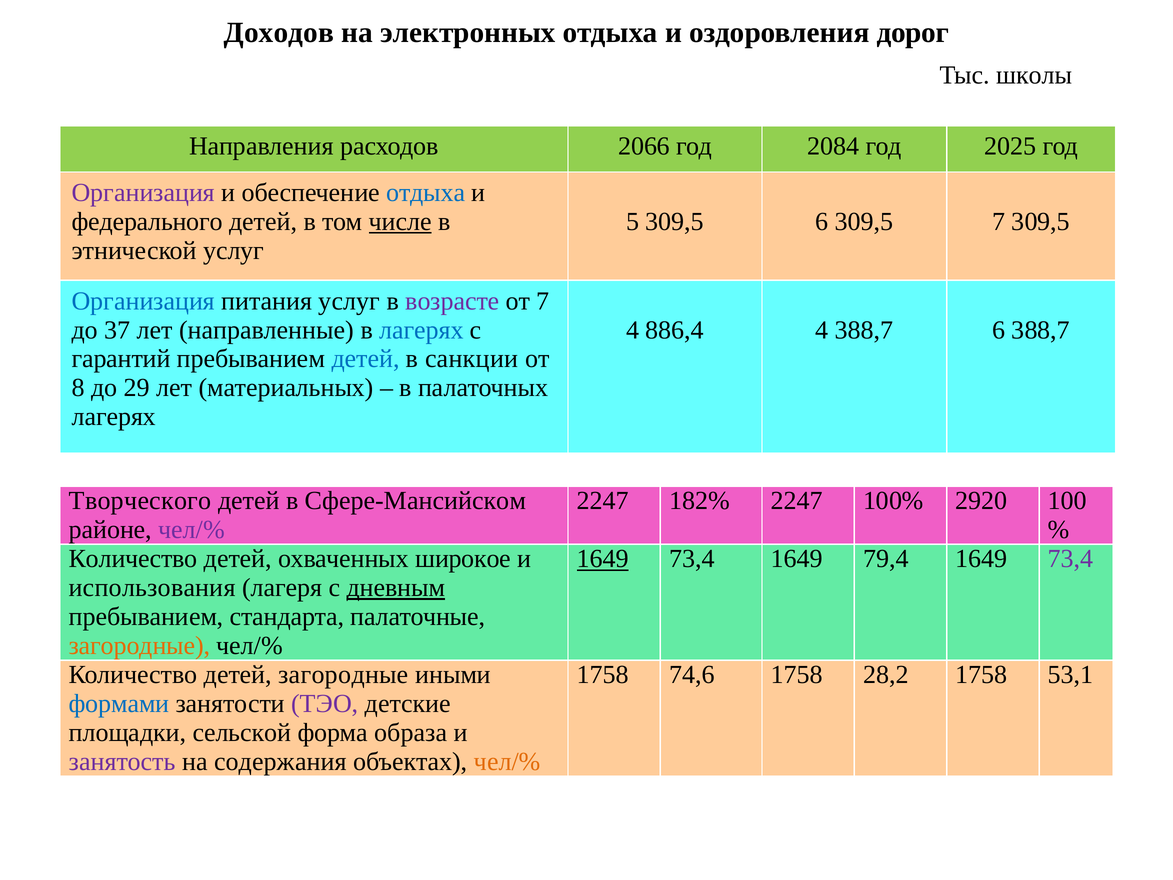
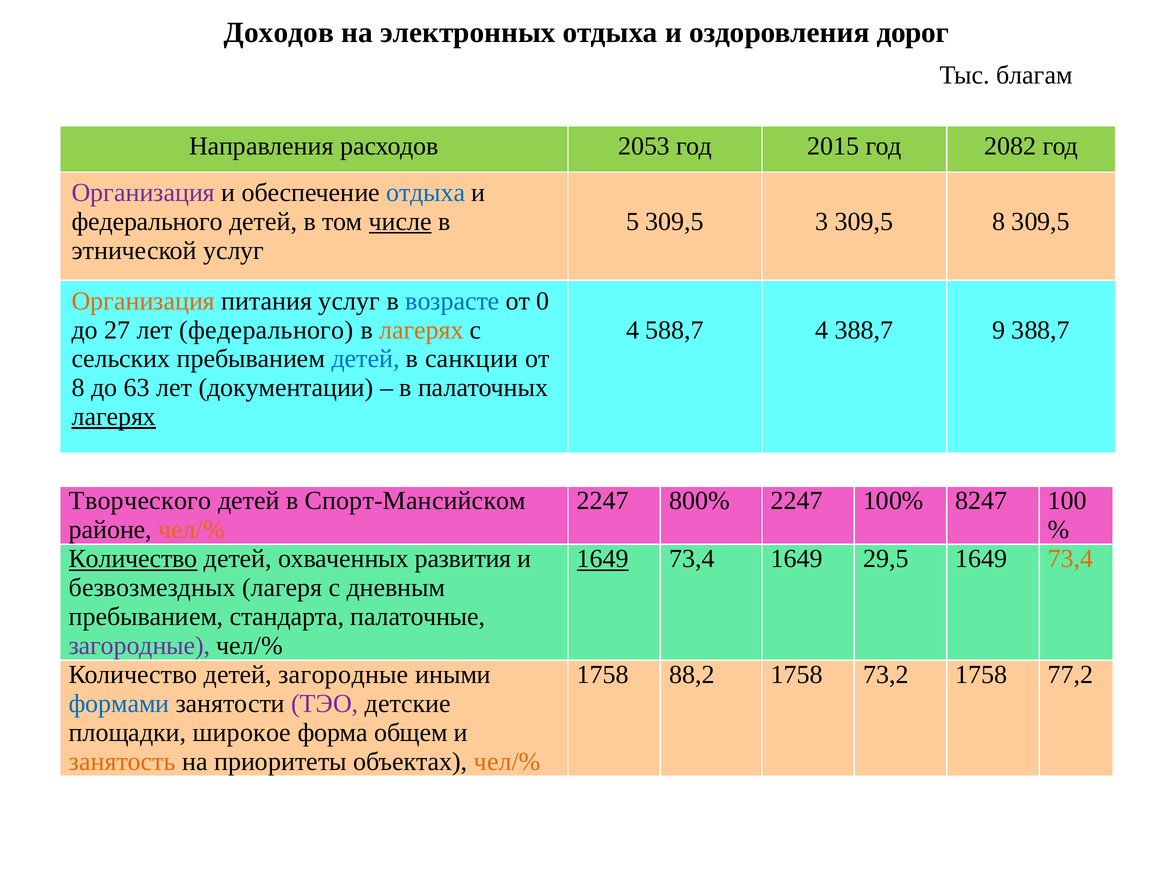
школы: школы -> благам (1034, 75)
2066: 2066 -> 2053 (644, 146)
2084: 2084 -> 2015 (833, 146)
2025: 2025 -> 2082 (1010, 146)
309,5 6: 6 -> 3 (822, 221)
309,5 7: 7 -> 8 (999, 221)
Организация colour: blue -> orange (143, 301)
возрасте colour: purple -> blue (452, 301)
от 7: 7 -> 0 (543, 301)
37: 37 -> 27 (117, 330)
лет направленные: направленные -> федерального (266, 330)
лагерях colour: blue -> orange (421, 330)
886,4: 886,4 -> 588,7 (675, 330)
388,7 6: 6 -> 9 (999, 330)
гарантий: гарантий -> сельских (121, 359)
29: 29 -> 63 (137, 388)
материальных: материальных -> документации (286, 388)
лагерях underline: none -> present (114, 417)
Сфере-Мансийском: Сфере-Мансийском -> Спорт-Мансийском (415, 501)
182%: 182% -> 800% (699, 501)
2920: 2920 -> 8247 (981, 501)
чел/% colour: purple -> orange (192, 530)
Количество underline: none -> present (133, 559)
широкое: широкое -> развития (463, 559)
79,4: 79,4 -> 29,5 (886, 559)
73,4 colour: purple -> orange (1071, 559)
использования: использования -> безвозмездных (152, 588)
дневным underline: present -> none (396, 588)
загородные colour: orange -> purple (139, 646)
74,6: 74,6 -> 88,2 (692, 675)
28,2: 28,2 -> 73,2 (886, 675)
53,1: 53,1 -> 77,2 (1071, 675)
сельской: сельской -> широкое (242, 732)
образа: образа -> общем (411, 732)
занятость colour: purple -> orange (122, 761)
содержания: содержания -> приоритеты (280, 761)
